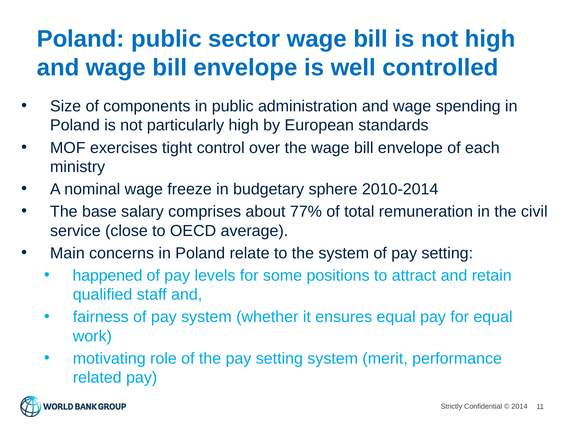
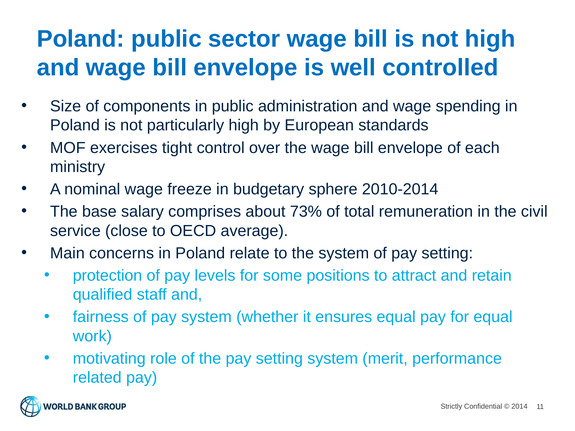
77%: 77% -> 73% (306, 212)
happened: happened -> protection (107, 276)
